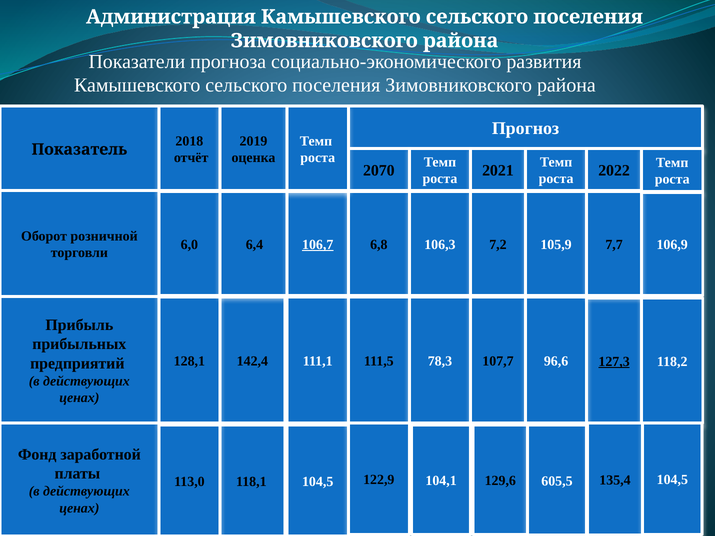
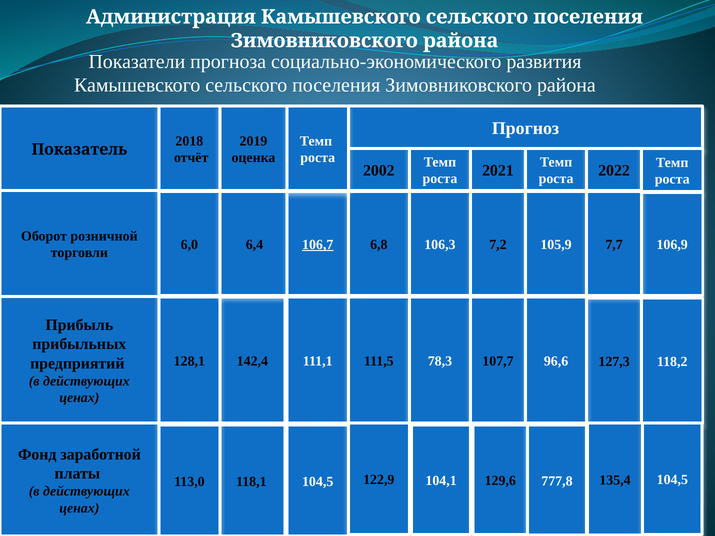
2070: 2070 -> 2002 (379, 171)
127,3 underline: present -> none (614, 362)
605,5: 605,5 -> 777,8 (557, 481)
